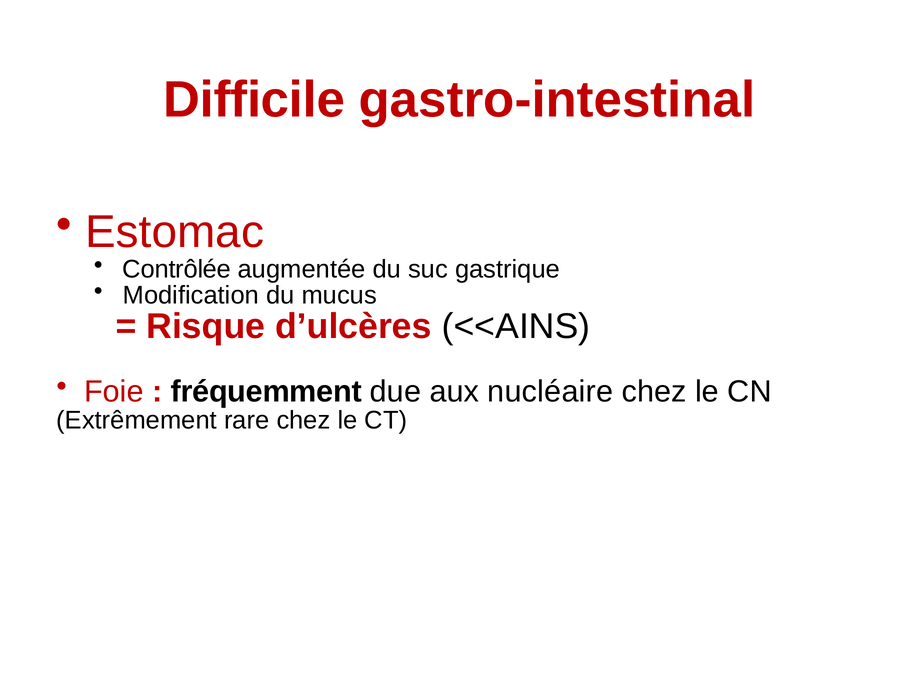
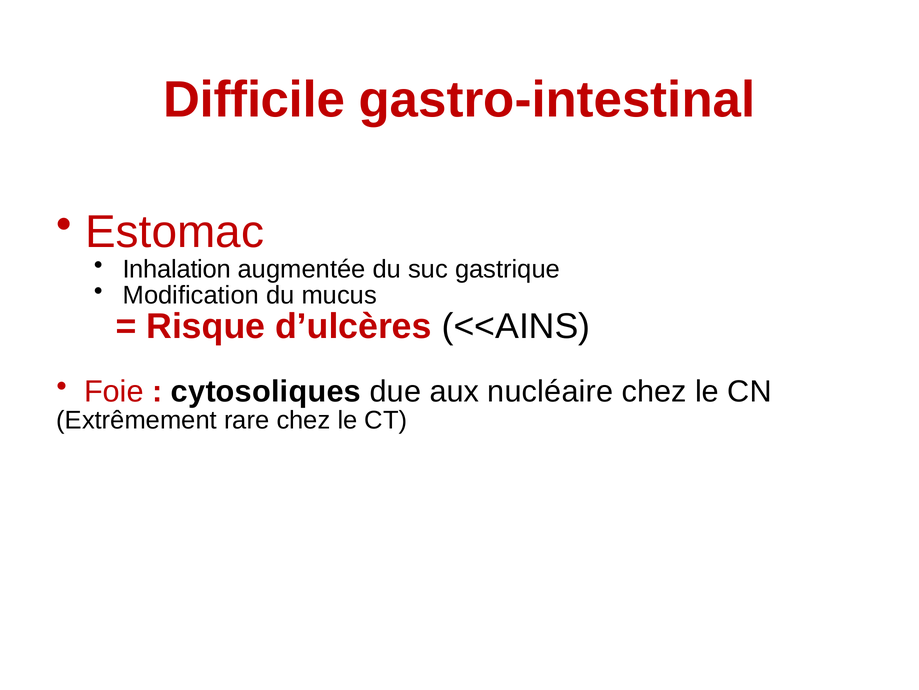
Contrôlée: Contrôlée -> Inhalation (177, 269)
fréquemment: fréquemment -> cytosoliques (266, 391)
